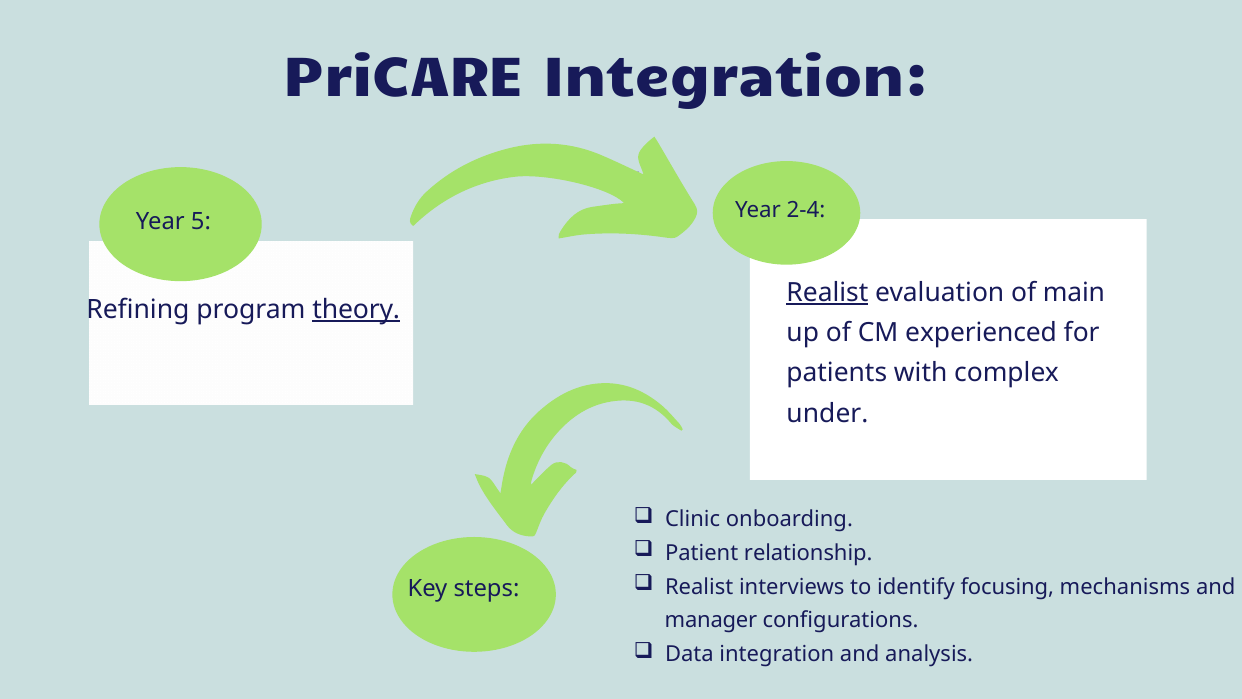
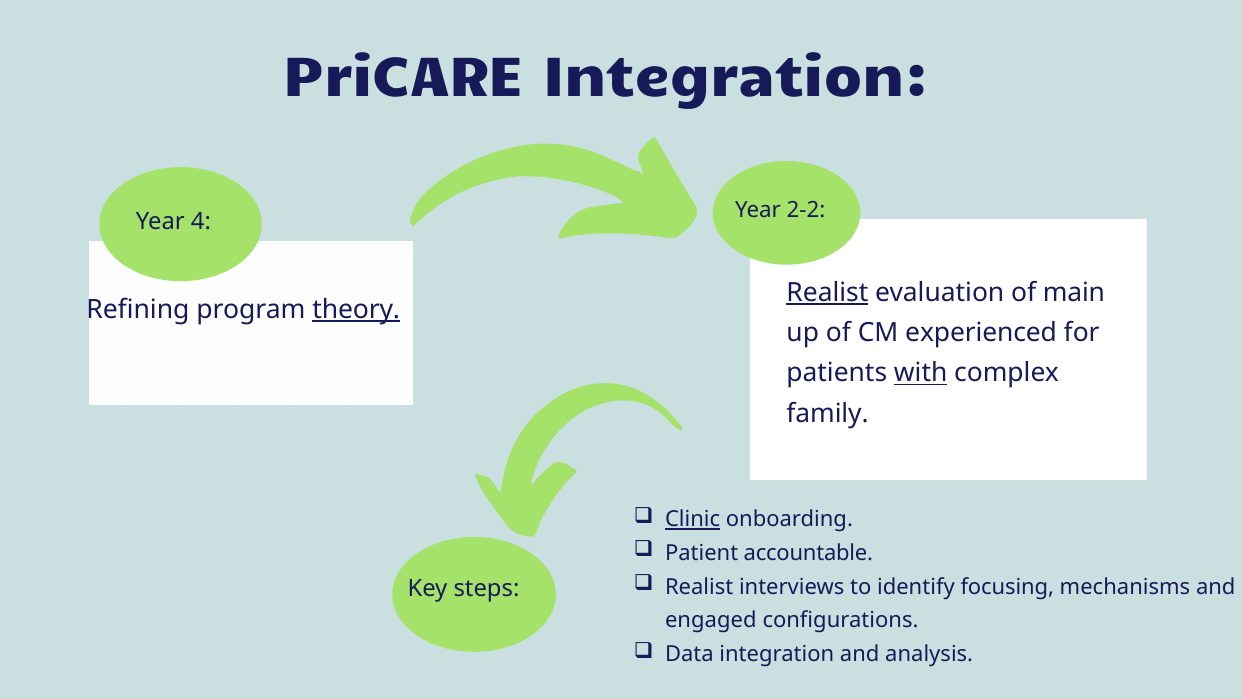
2-4: 2-4 -> 2-2 (806, 210)
5: 5 -> 4 (201, 221)
with underline: none -> present (921, 373)
under: under -> family (828, 413)
Clinic underline: none -> present (693, 519)
relationship: relationship -> accountable (808, 553)
manager: manager -> engaged (711, 620)
